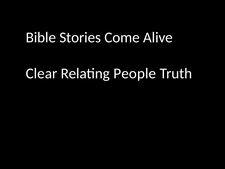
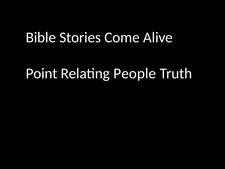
Clear: Clear -> Point (42, 73)
